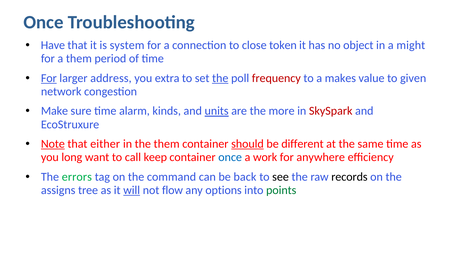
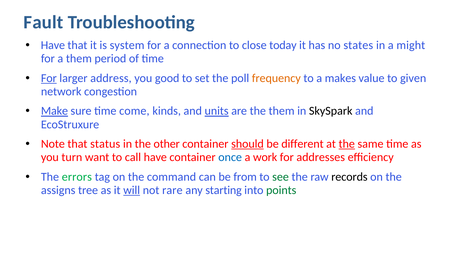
Once: Once -> Fault (43, 22)
token: token -> today (283, 45)
object: object -> states (358, 45)
extra: extra -> good (167, 78)
the underline: present -> none (220, 78)
frequency colour: red -> orange (276, 78)
Make underline: none -> present (54, 111)
alarm: alarm -> come (134, 111)
the more: more -> them (282, 111)
SkySpark colour: red -> black (331, 111)
Note underline: present -> none (53, 144)
either: either -> status (105, 144)
the them: them -> other (167, 144)
the underline: none -> present (347, 144)
long: long -> turn (72, 157)
call keep: keep -> have (155, 157)
anywhere: anywhere -> addresses (321, 157)
back: back -> from (245, 177)
see colour: black -> green (281, 177)
flow: flow -> rare (172, 190)
options: options -> starting (224, 190)
